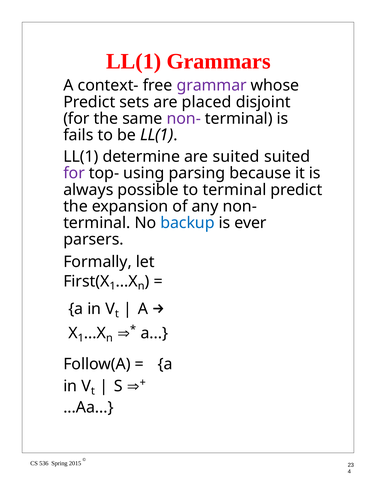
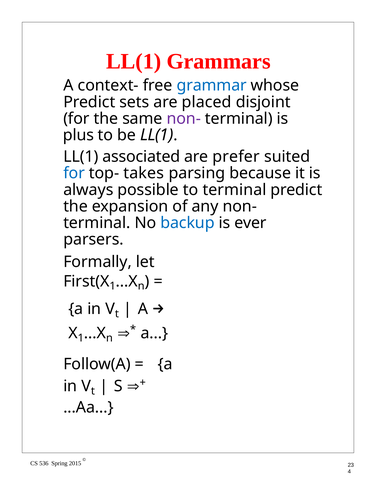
grammar colour: purple -> blue (212, 86)
fails: fails -> plus (78, 135)
determine: determine -> associated (141, 157)
are suited: suited -> prefer (236, 157)
for colour: purple -> blue (74, 173)
using: using -> takes (144, 173)
